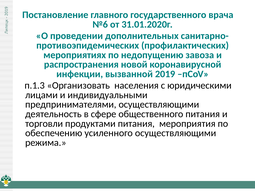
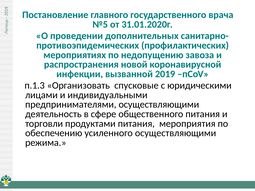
№6: №6 -> №5 (100, 24)
населения: населения -> спусковые (136, 86)
